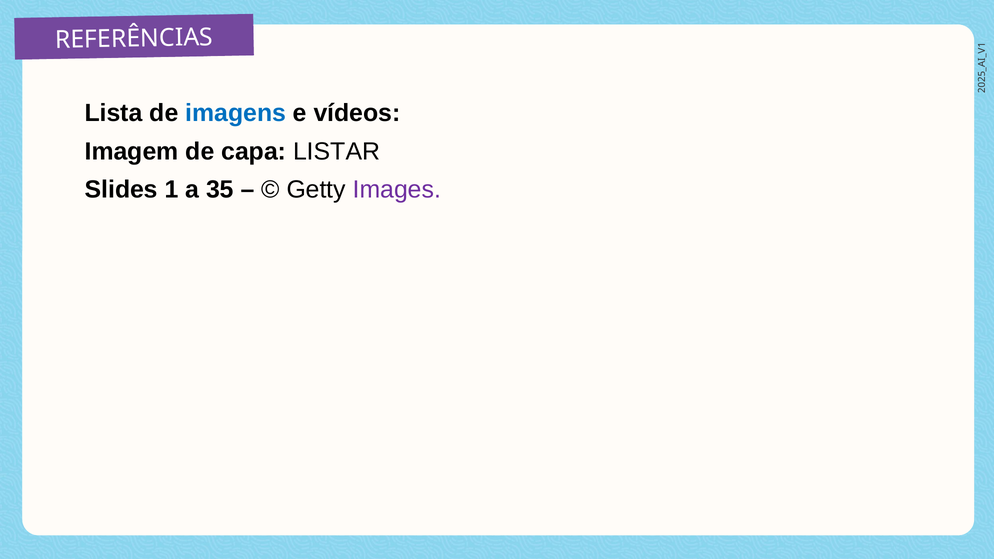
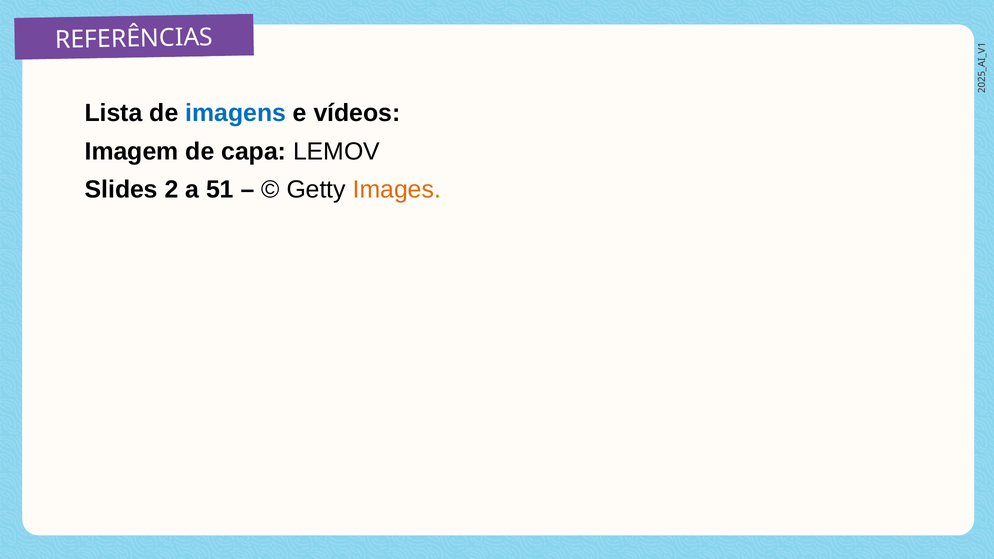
LISTAR: LISTAR -> LEMOV (337, 151)
Slides 1: 1 -> 2 (172, 190)
35: 35 -> 51 (220, 190)
Images colour: purple -> orange (397, 190)
